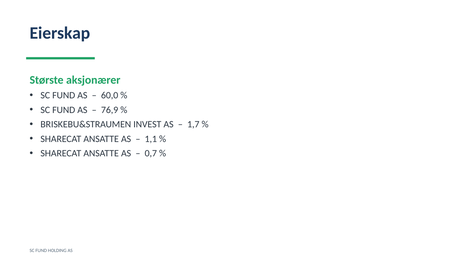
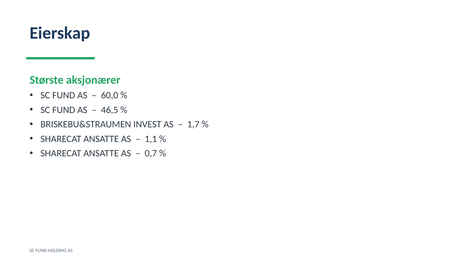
76,9: 76,9 -> 46,5 (110, 110)
